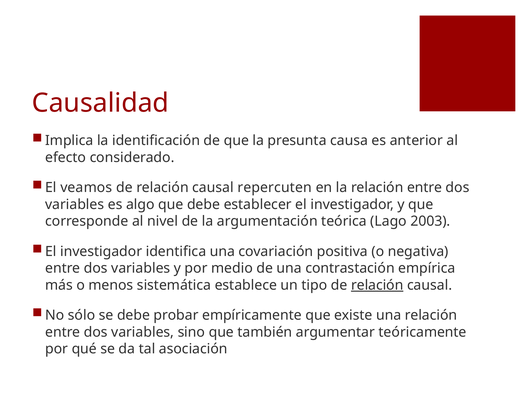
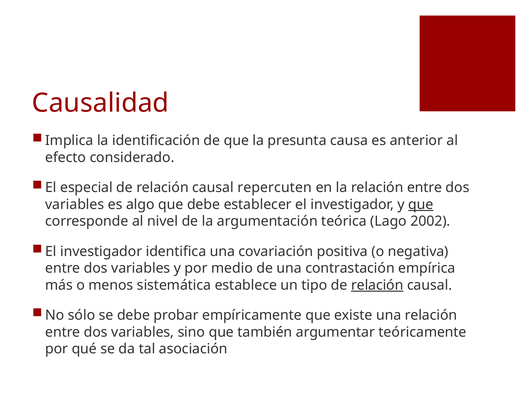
veamos: veamos -> especial (86, 188)
que underline: none -> present (421, 204)
2003: 2003 -> 2002 (430, 221)
